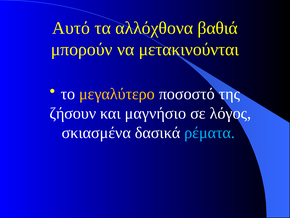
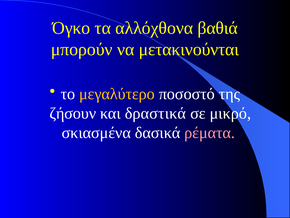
Αυτό: Αυτό -> Όγκο (71, 28)
μαγνήσιο: μαγνήσιο -> δραστικά (155, 113)
λόγος: λόγος -> μικρό (230, 113)
ρέματα colour: light blue -> pink (210, 132)
